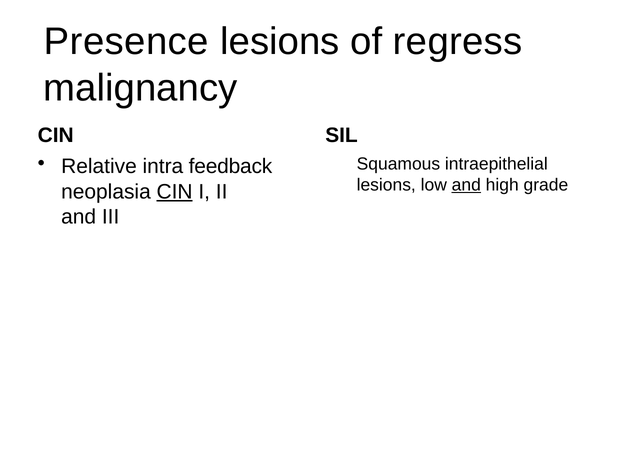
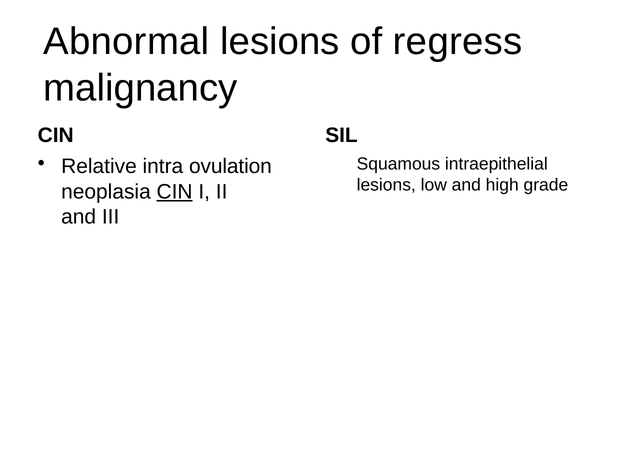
Presence: Presence -> Abnormal (126, 42)
feedback: feedback -> ovulation (230, 167)
and underline: present -> none (466, 185)
